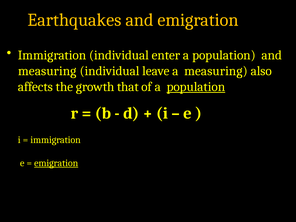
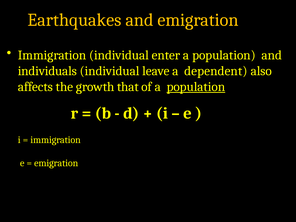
measuring: measuring -> individuals (47, 71)
a measuring: measuring -> dependent (216, 71)
emigration underline: present -> none (56, 163)
